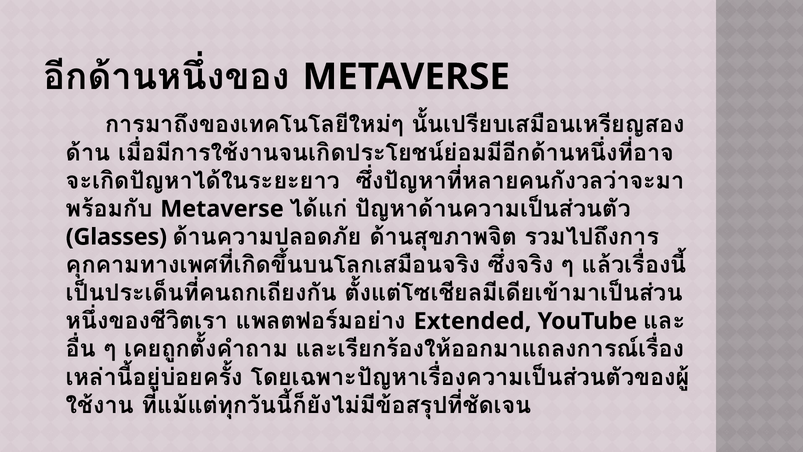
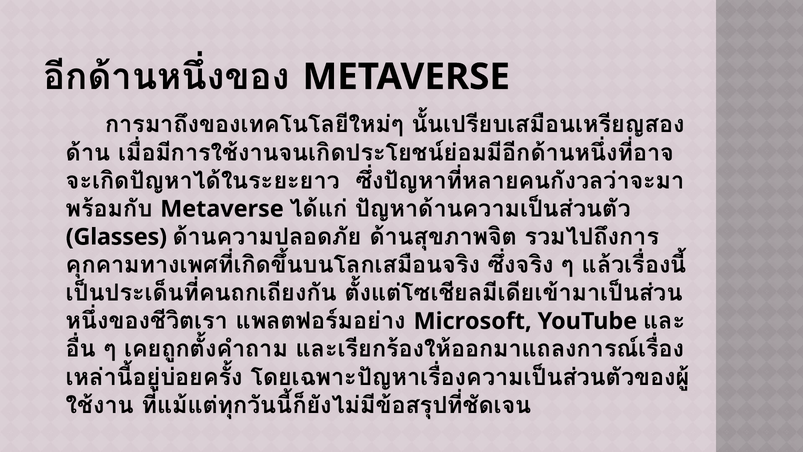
Extended: Extended -> Microsoft (473, 321)
